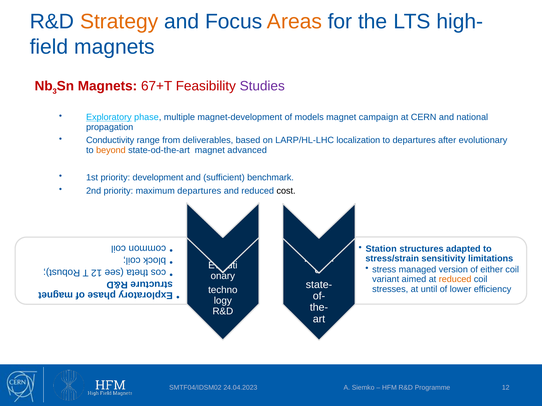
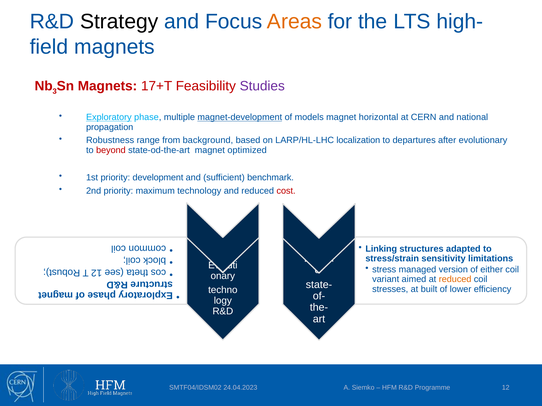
Strategy colour: orange -> black (119, 21)
67+T: 67+T -> 17+T (157, 86)
magnet-development underline: none -> present (240, 117)
campaign: campaign -> horizontal (379, 117)
Conductivity: Conductivity -> Robustness (110, 140)
deliverables: deliverables -> background (208, 140)
beyond colour: orange -> red (111, 150)
advanced: advanced -> optimized (247, 150)
maximum departures: departures -> technology (199, 191)
cost colour: black -> red (286, 191)
Station: Station -> Linking (381, 249)
until: until -> built (429, 289)
